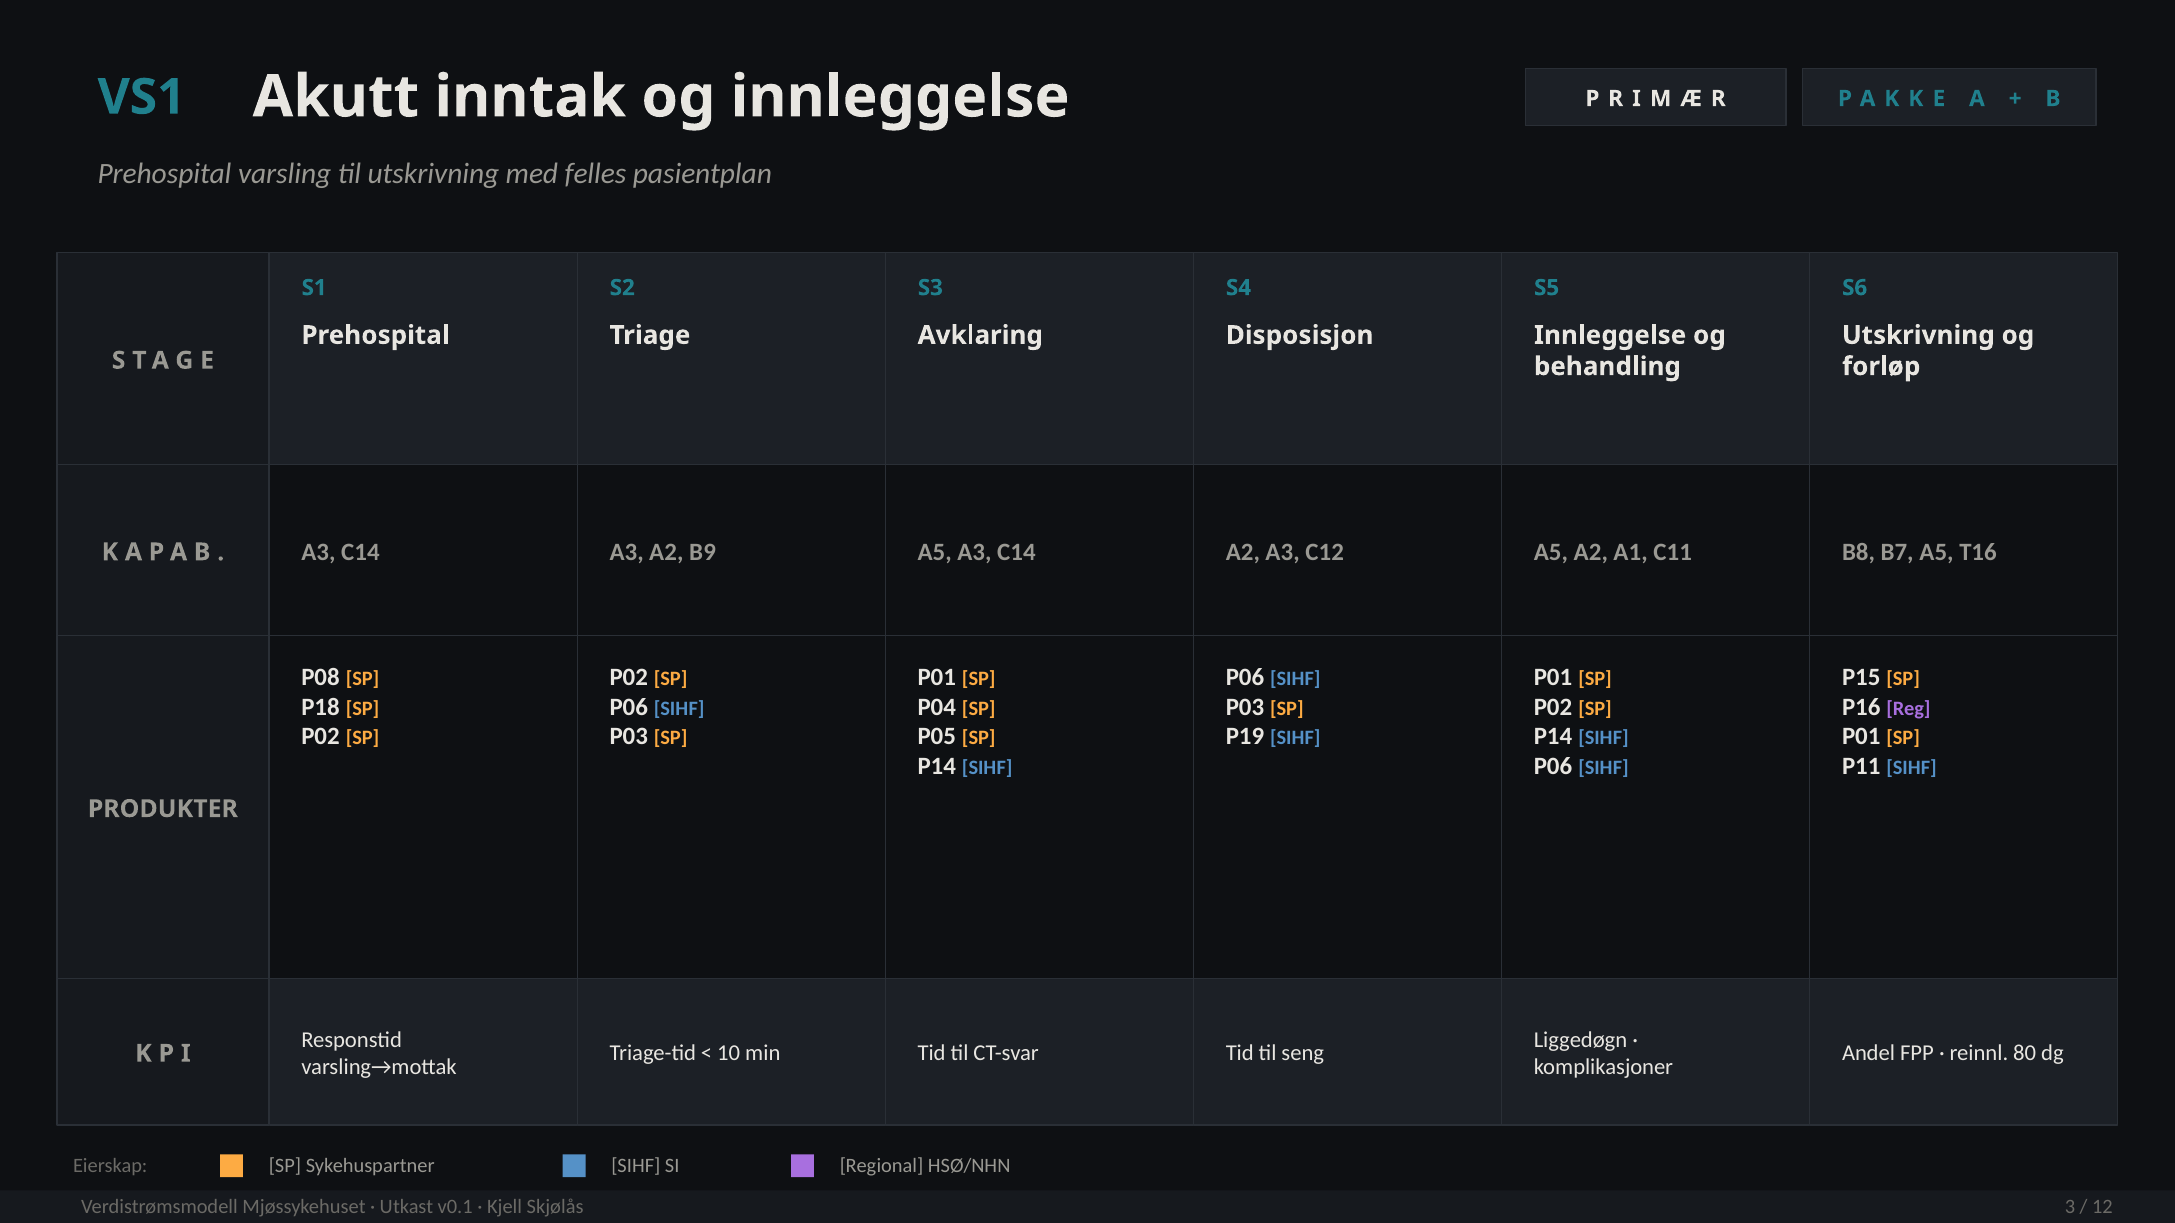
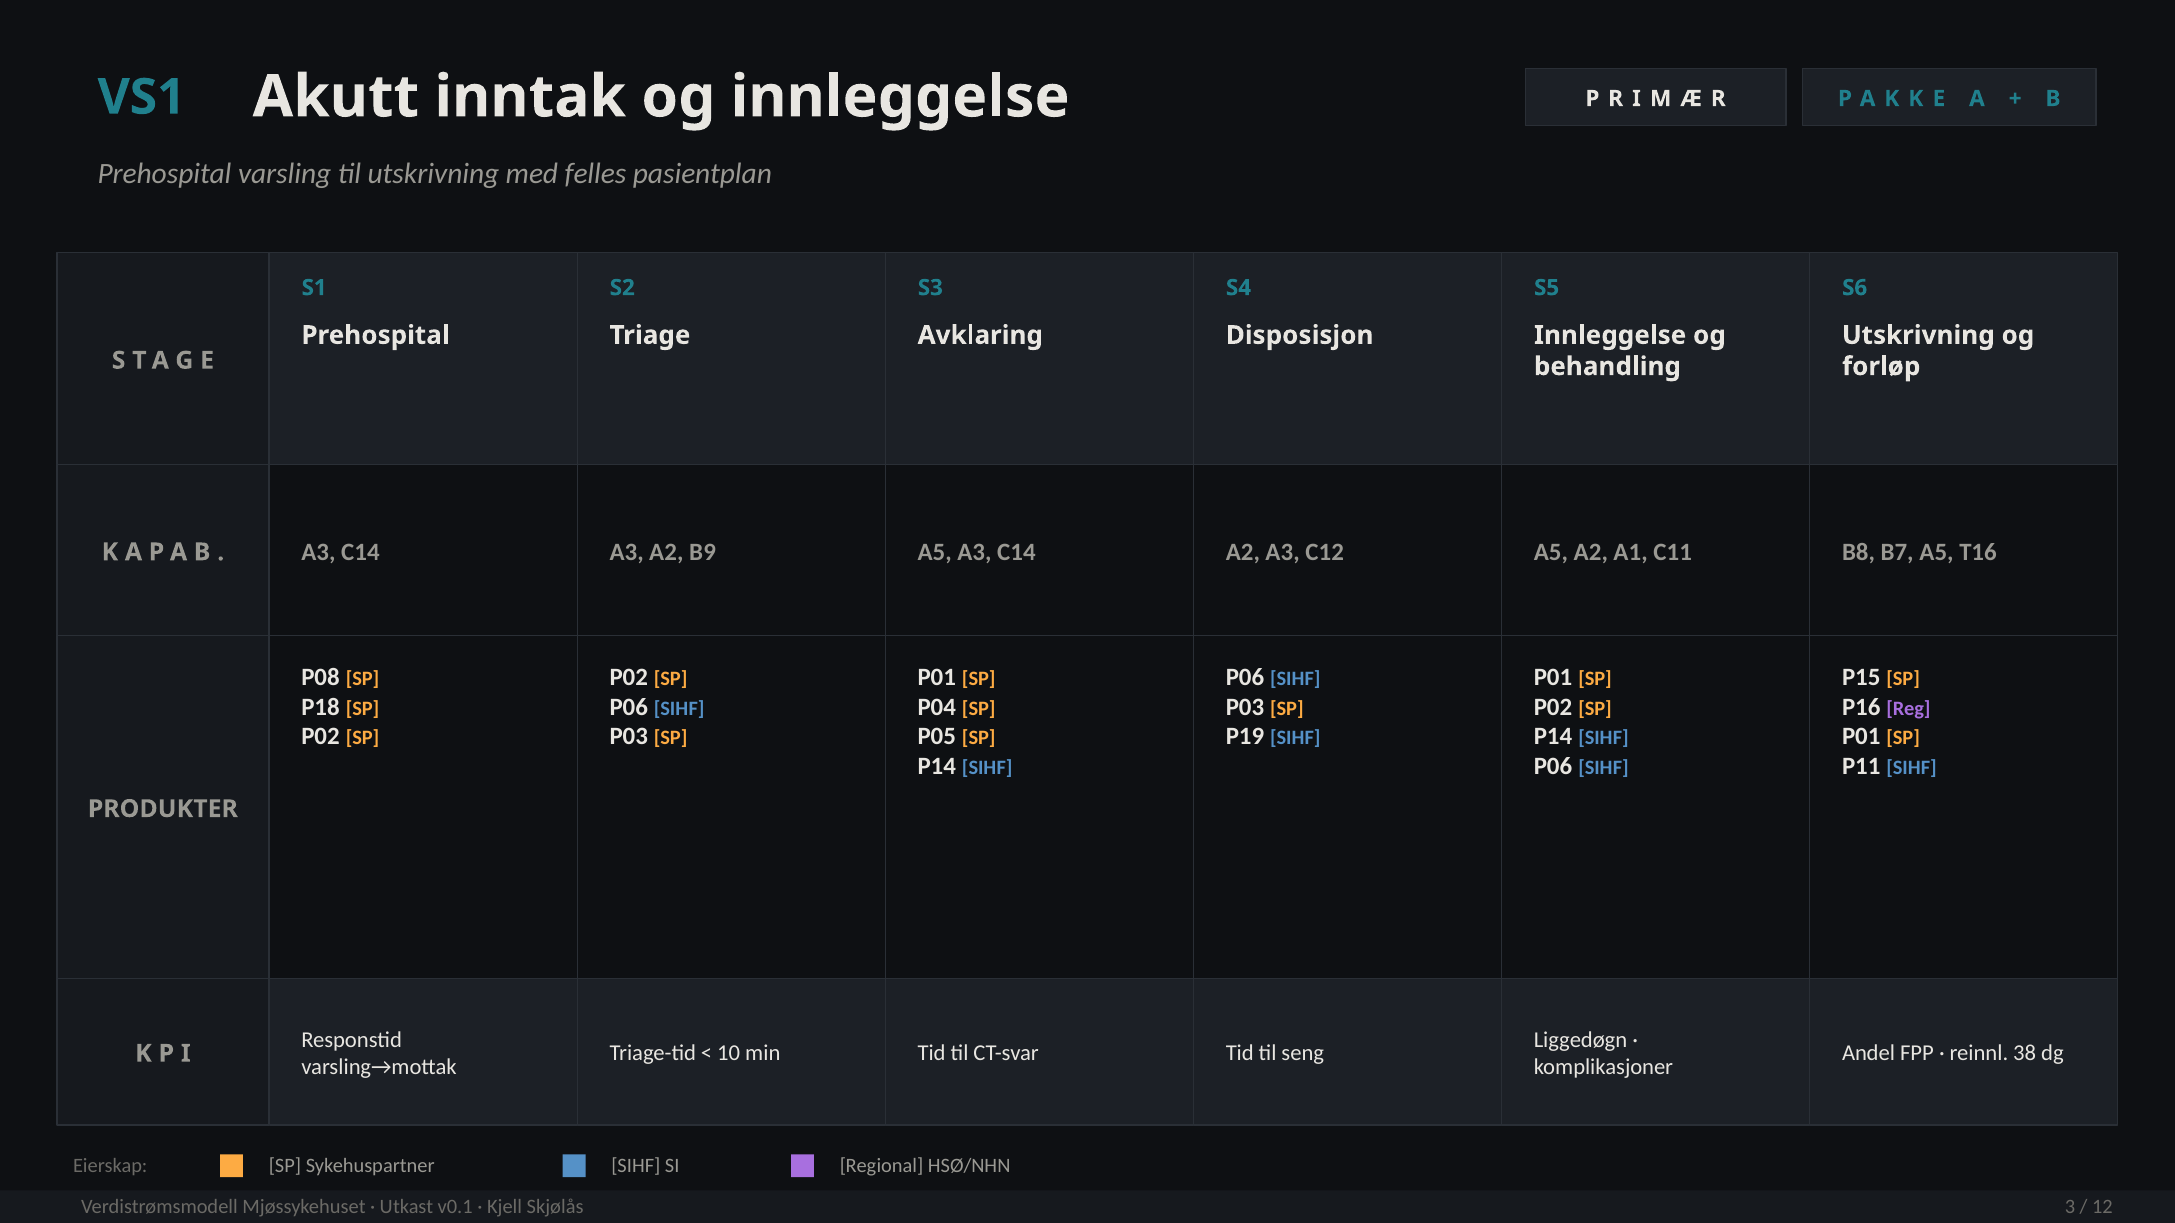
80: 80 -> 38 (2025, 1054)
